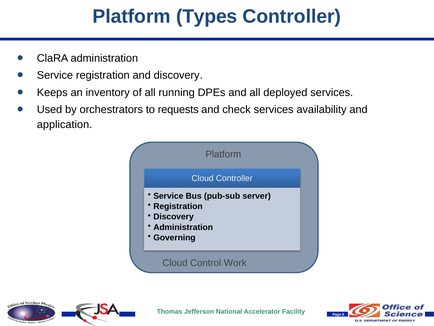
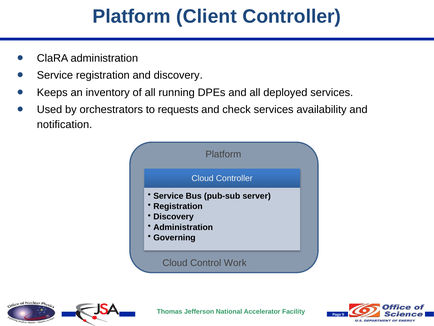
Types: Types -> Client (207, 17)
application: application -> notification (65, 125)
